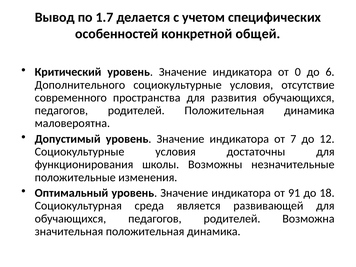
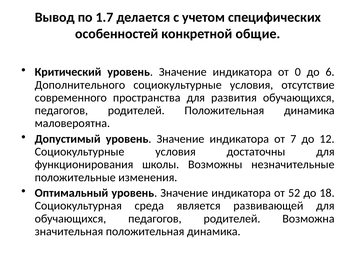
общей: общей -> общие (258, 34)
91: 91 -> 52 (294, 193)
